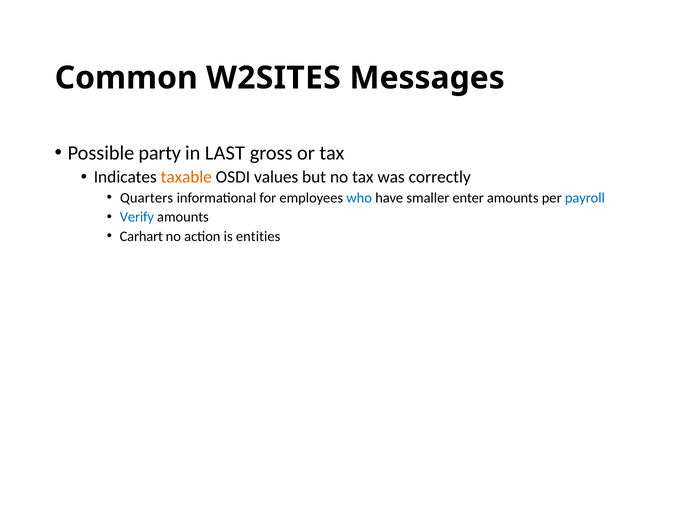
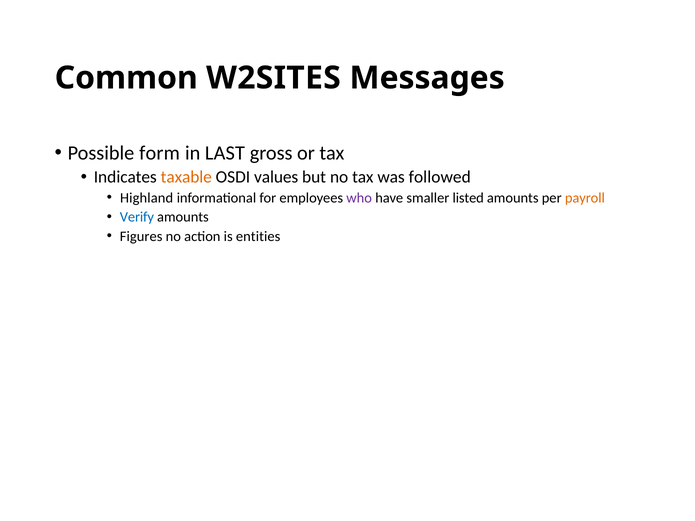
party: party -> form (160, 153)
correctly: correctly -> followed (440, 177)
Quarters: Quarters -> Highland (147, 198)
who colour: blue -> purple (359, 198)
enter: enter -> listed (468, 198)
payroll colour: blue -> orange (585, 198)
Carhart: Carhart -> Figures (141, 236)
